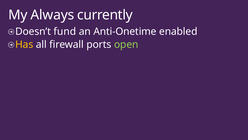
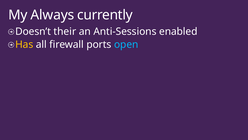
fund: fund -> their (65, 31)
Anti-Onetime: Anti-Onetime -> Anti-Sessions (125, 31)
open colour: light green -> light blue (126, 44)
